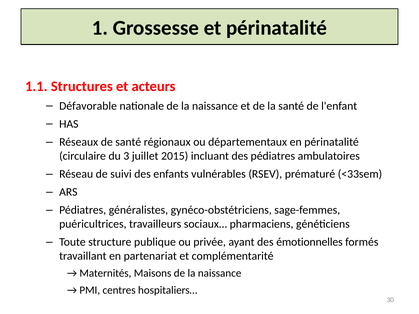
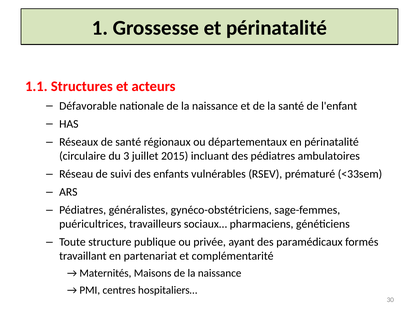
émotionnelles: émotionnelles -> paramédicaux (309, 242)
